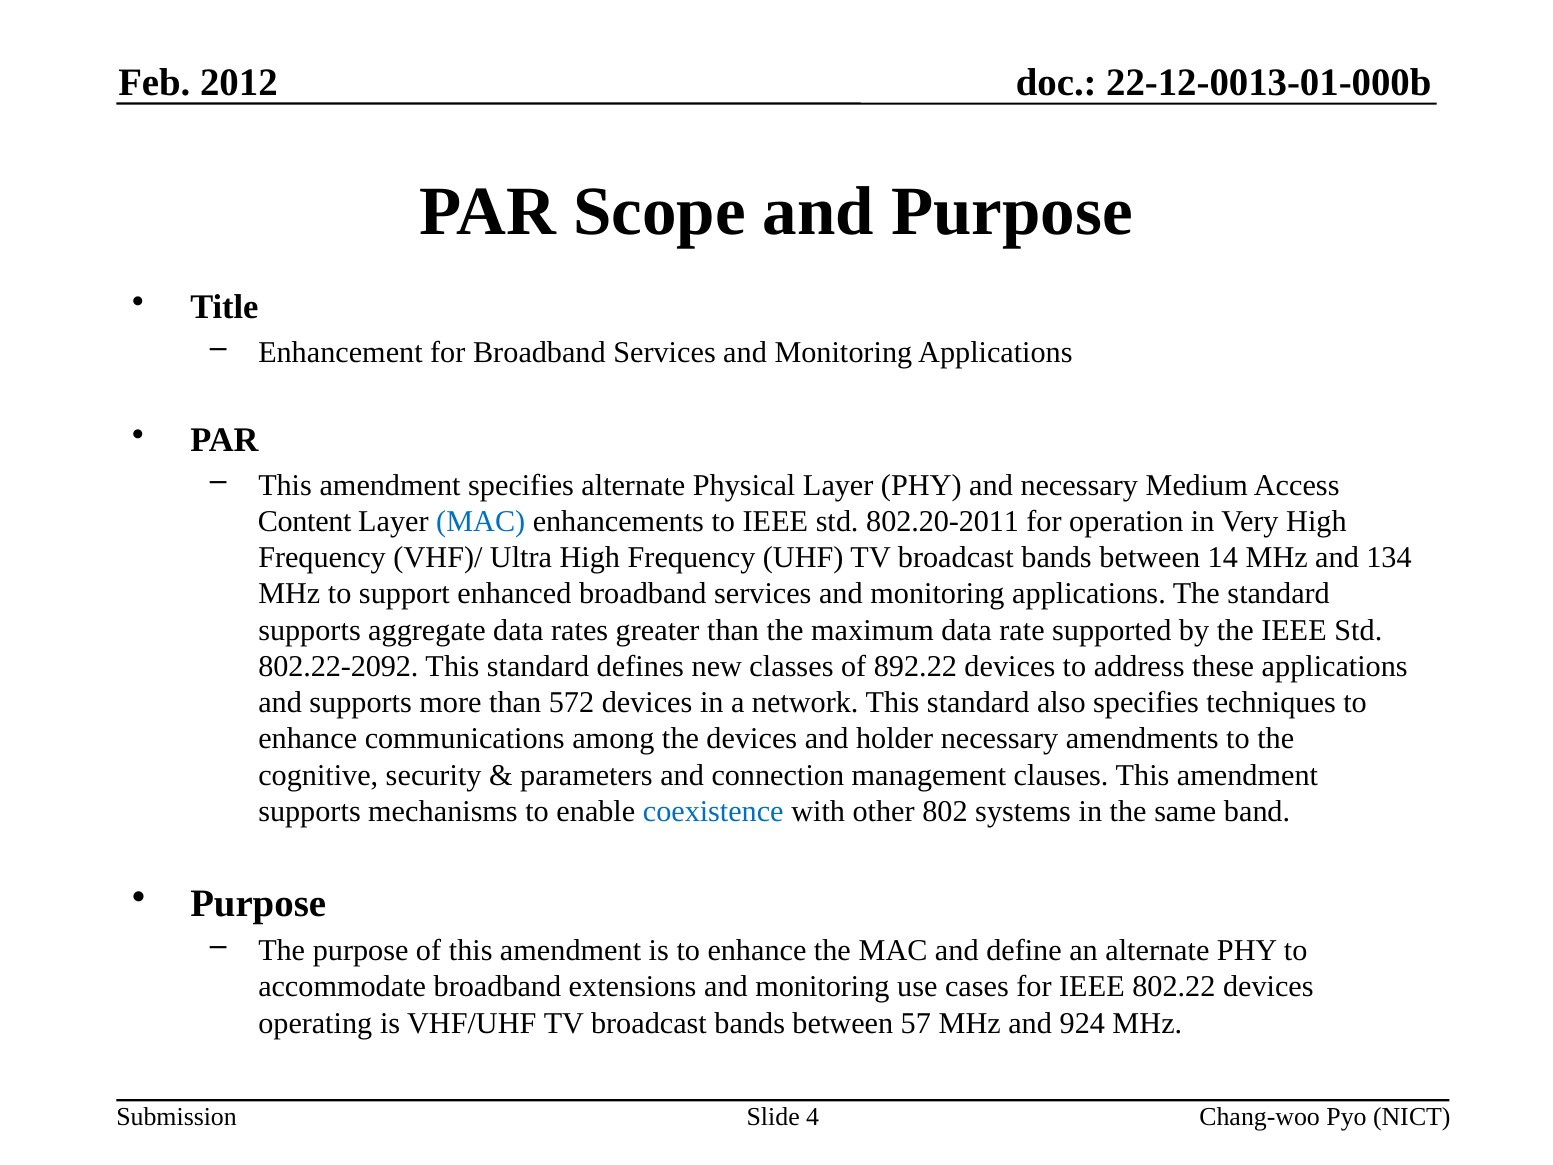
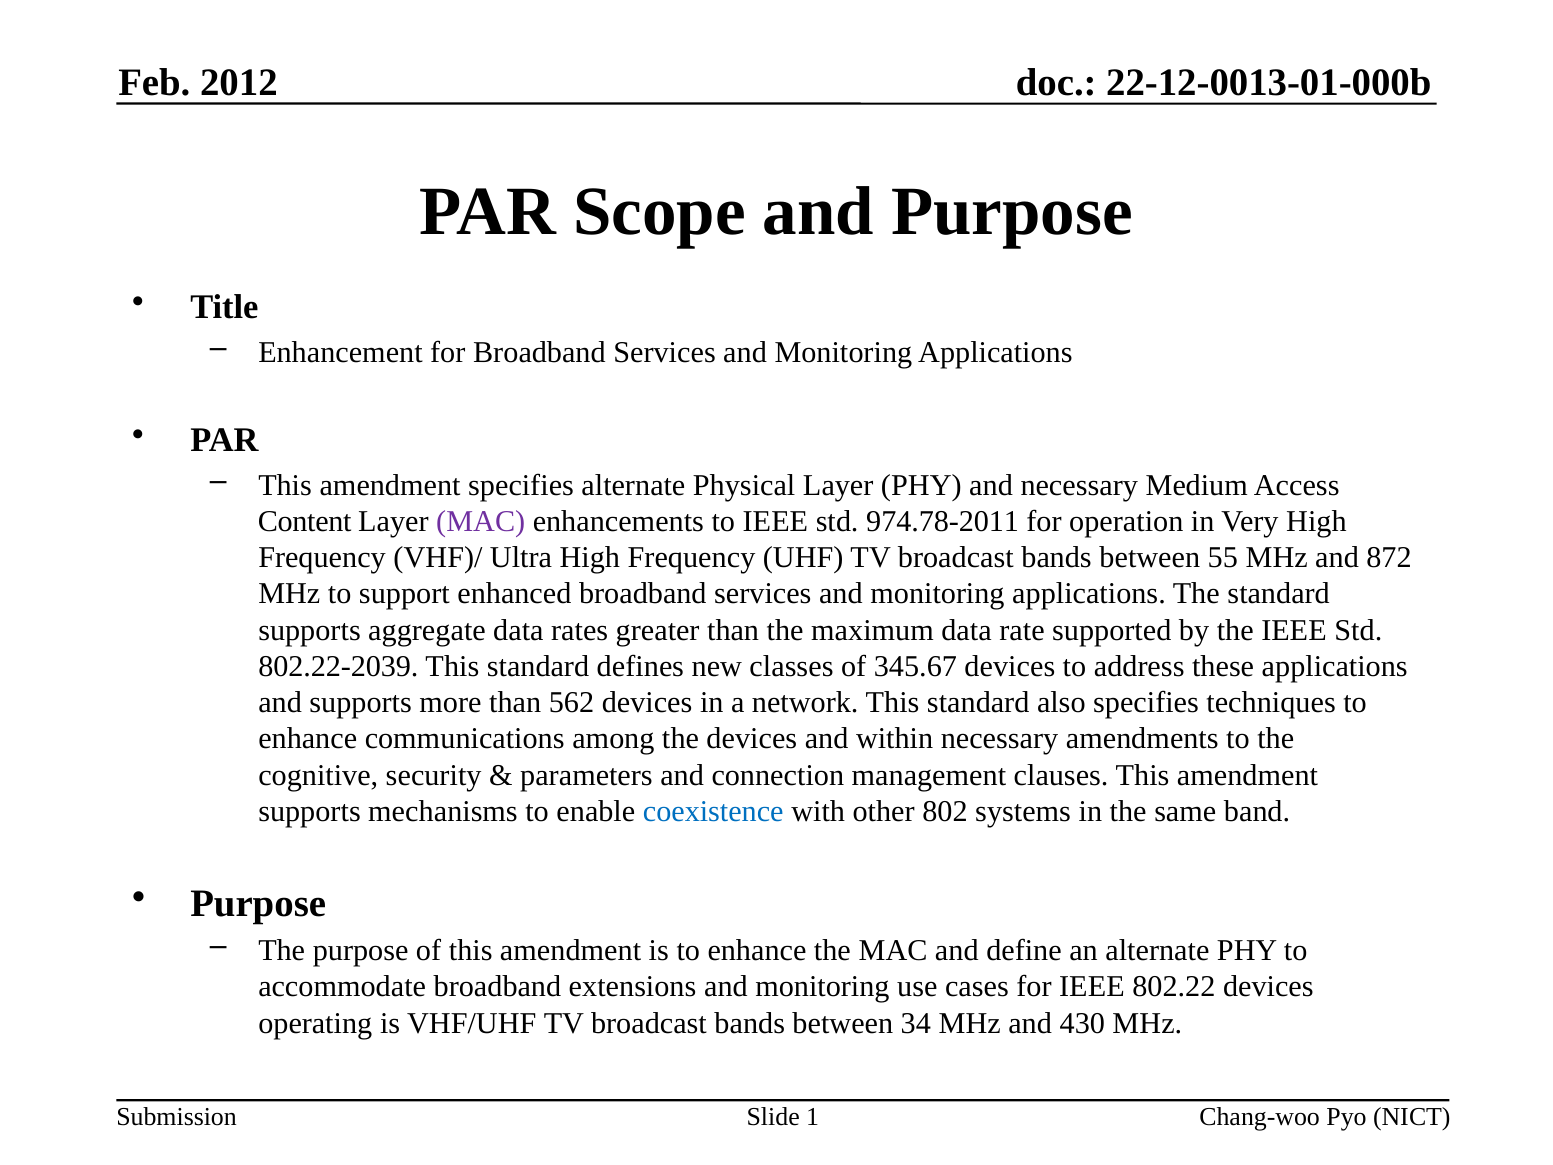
MAC colour: blue -> purple (481, 521)
802.20-2011: 802.20-2011 -> 974.78-2011 (943, 521)
14: 14 -> 55 (1223, 558)
134: 134 -> 872 (1389, 558)
802.22-2092: 802.22-2092 -> 802.22-2039 (338, 666)
892.22: 892.22 -> 345.67 (915, 666)
572: 572 -> 562 (572, 703)
holder: holder -> within (895, 739)
57: 57 -> 34 (916, 1023)
924: 924 -> 430 (1082, 1023)
4: 4 -> 1 (813, 1117)
